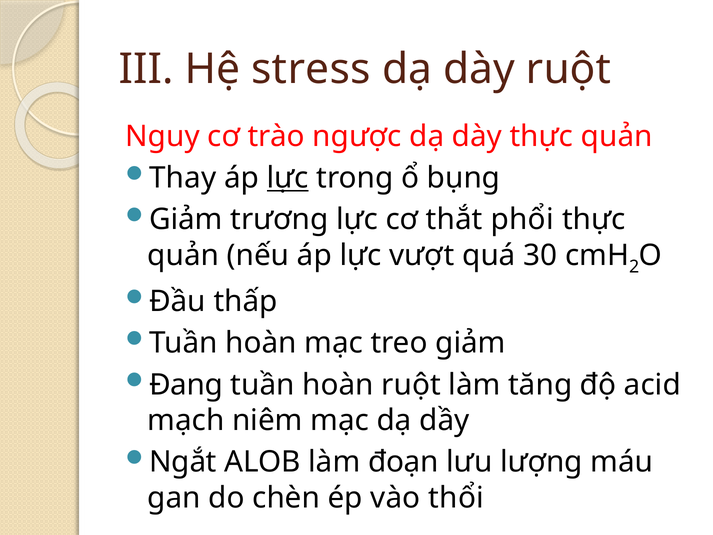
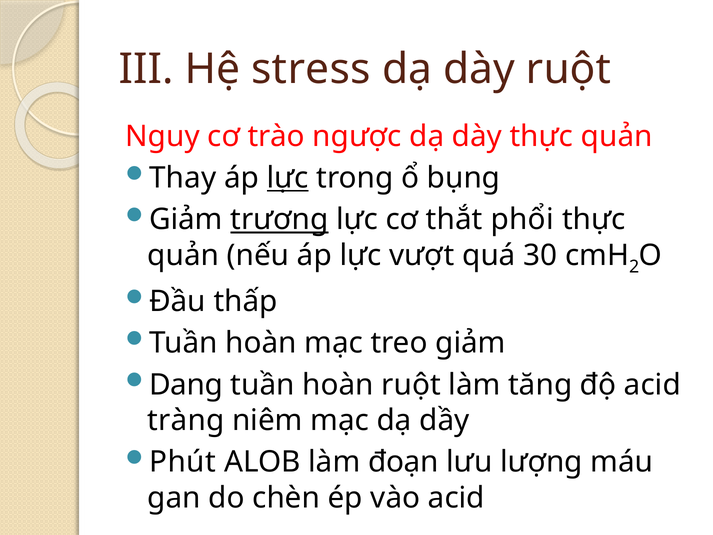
trương underline: none -> present (279, 220)
Đang: Đang -> Dang (186, 385)
mạch: mạch -> tràng (186, 420)
Ngắt: Ngắt -> Phút (183, 462)
vào thổi: thổi -> acid (456, 498)
